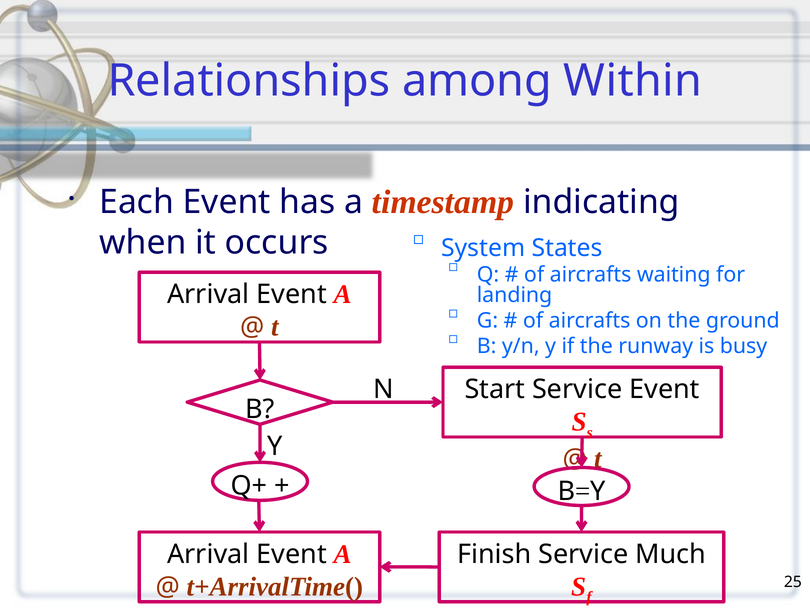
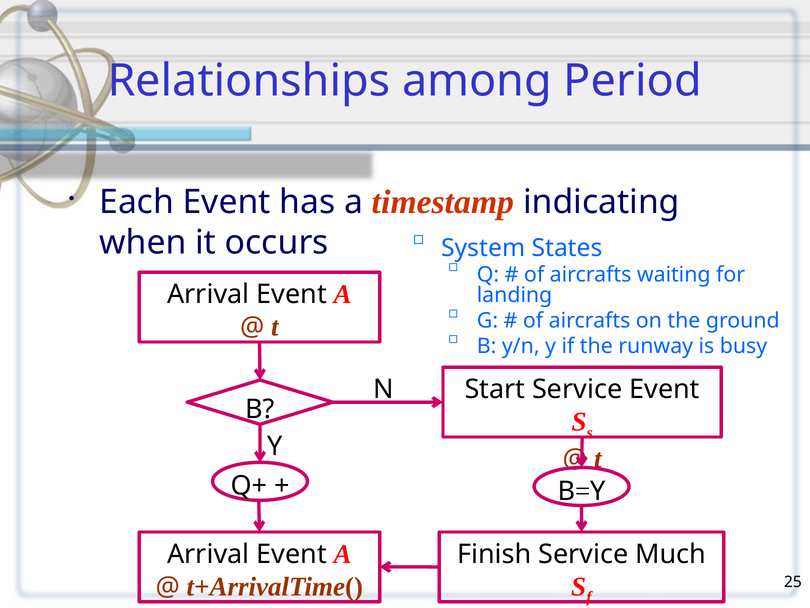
Within: Within -> Period (633, 81)
